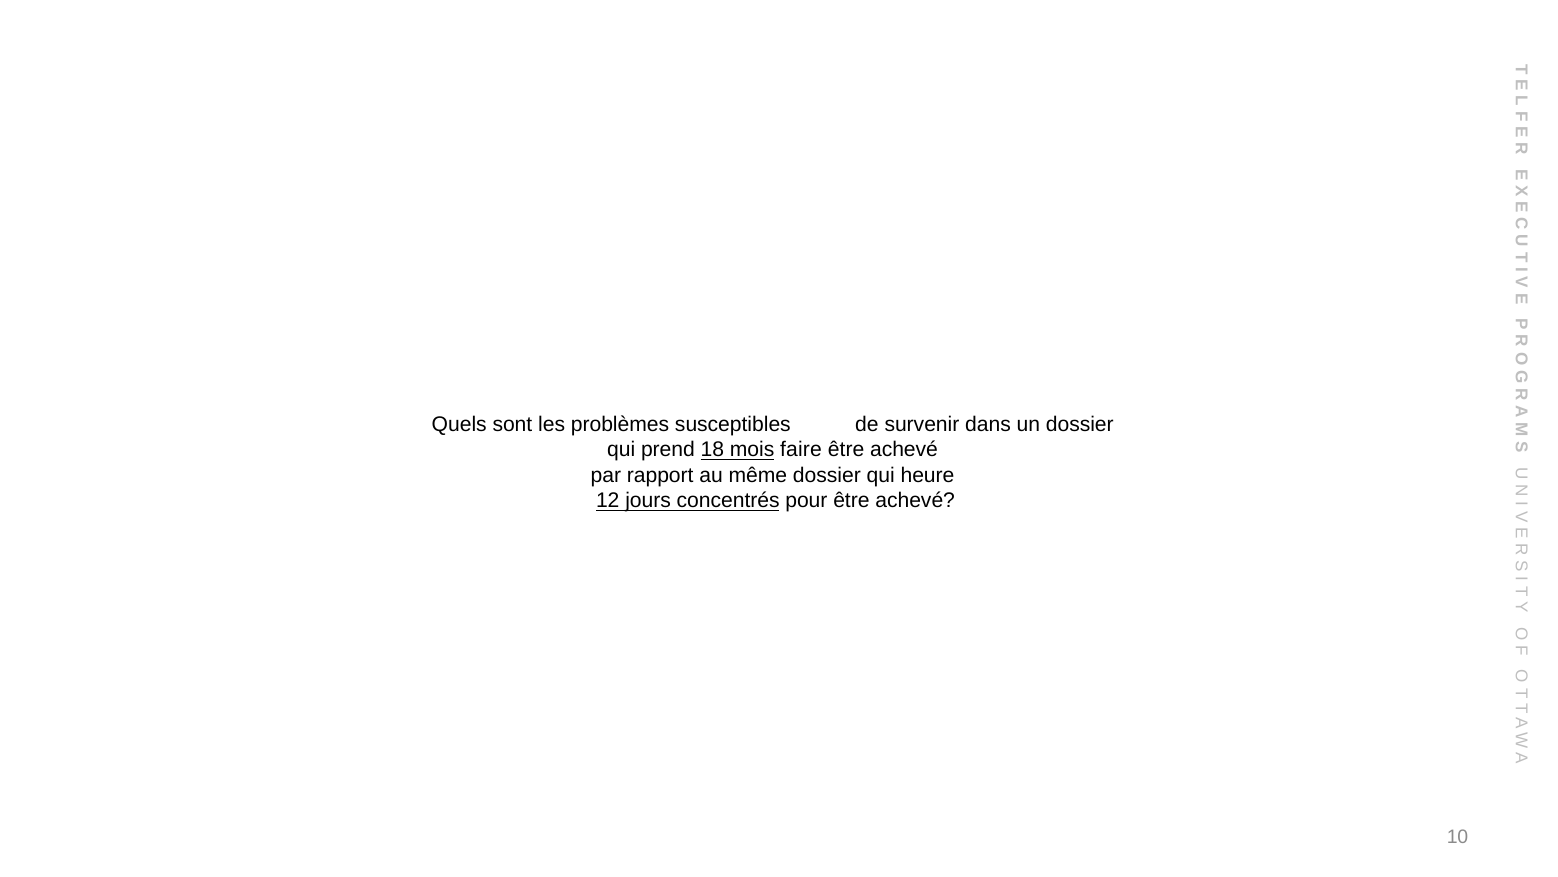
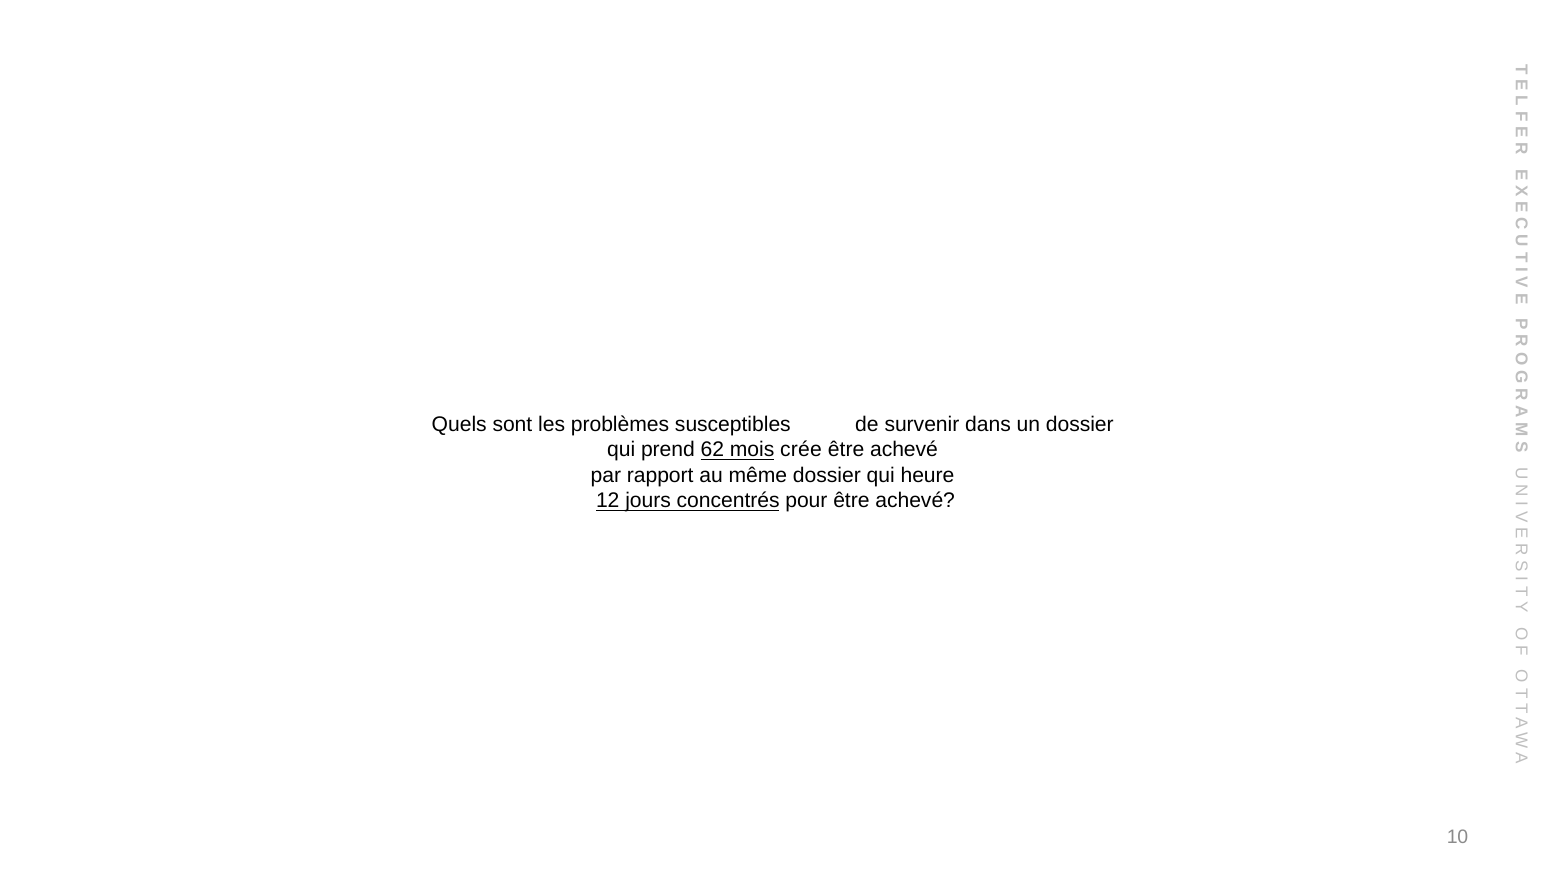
18: 18 -> 62 (712, 450)
faire: faire -> crée (801, 450)
